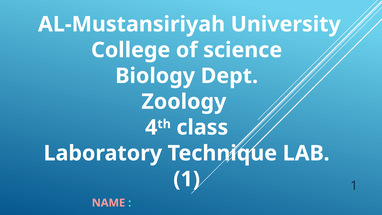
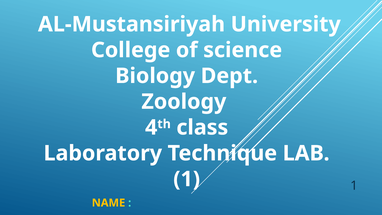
NAME colour: pink -> yellow (108, 203)
